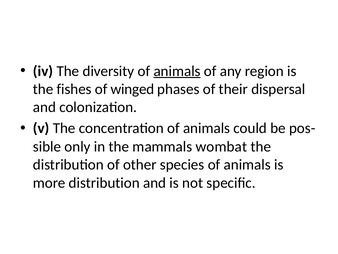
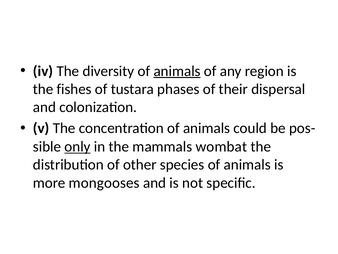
winged: winged -> tustara (132, 89)
only underline: none -> present (77, 146)
more distribution: distribution -> mongooses (104, 182)
